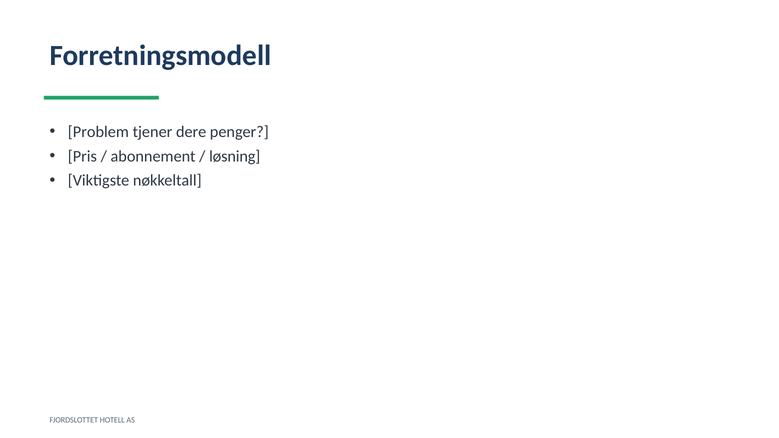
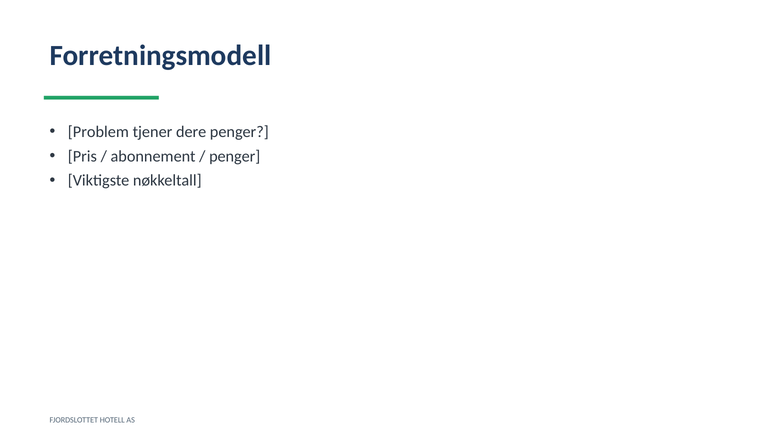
løsning: løsning -> penger (235, 156)
